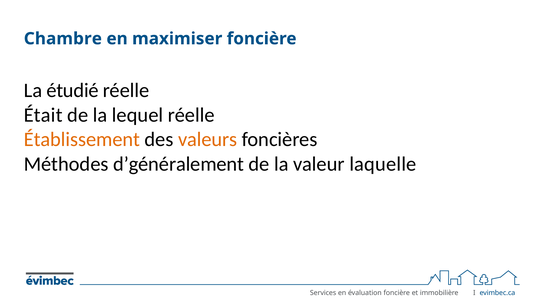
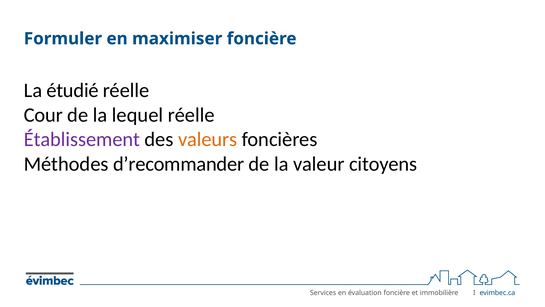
Chambre: Chambre -> Formuler (63, 39)
Était: Était -> Cour (43, 115)
Établissement colour: orange -> purple (82, 139)
d’généralement: d’généralement -> d’recommander (179, 164)
laquelle: laquelle -> citoyens (383, 164)
